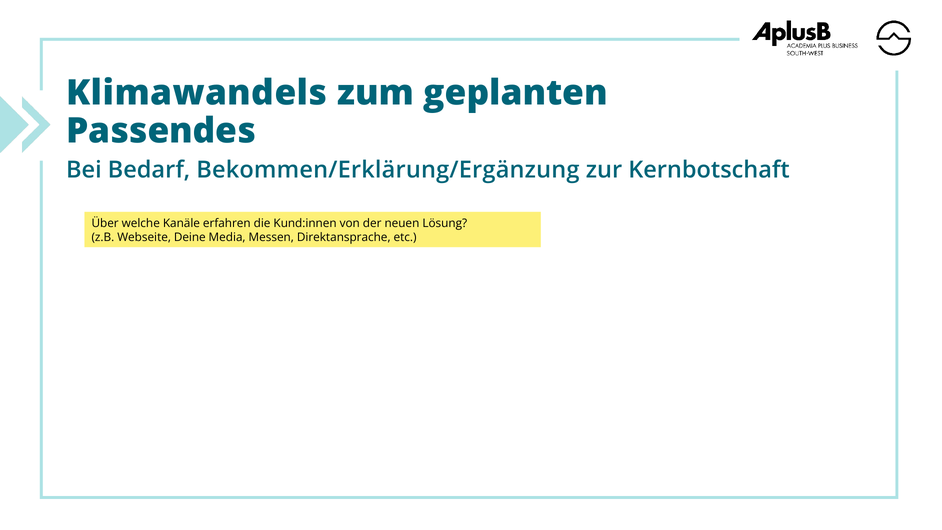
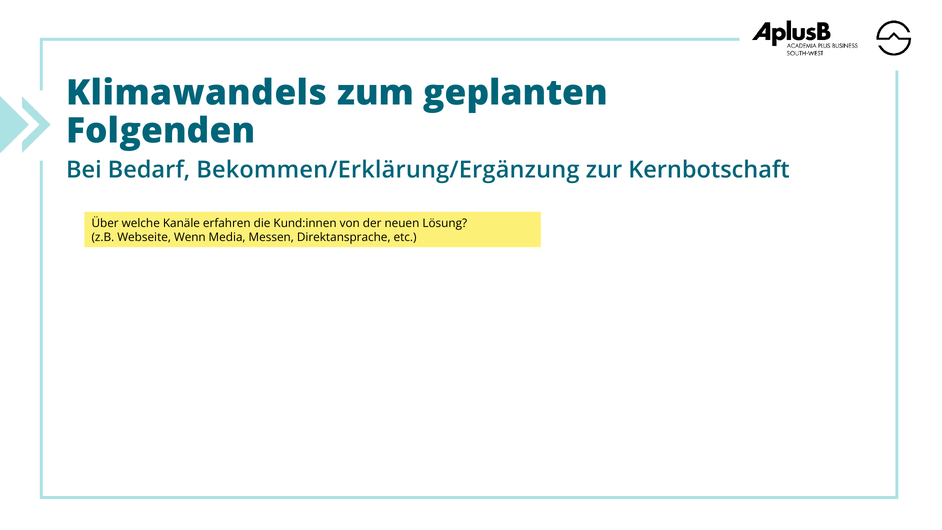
Passendes: Passendes -> Folgenden (161, 131)
Deine: Deine -> Wenn (190, 237)
